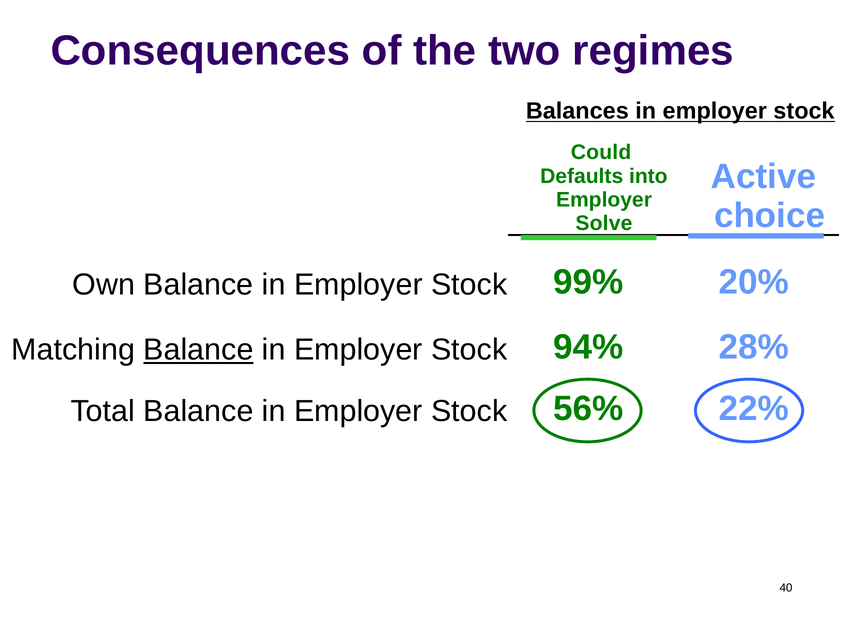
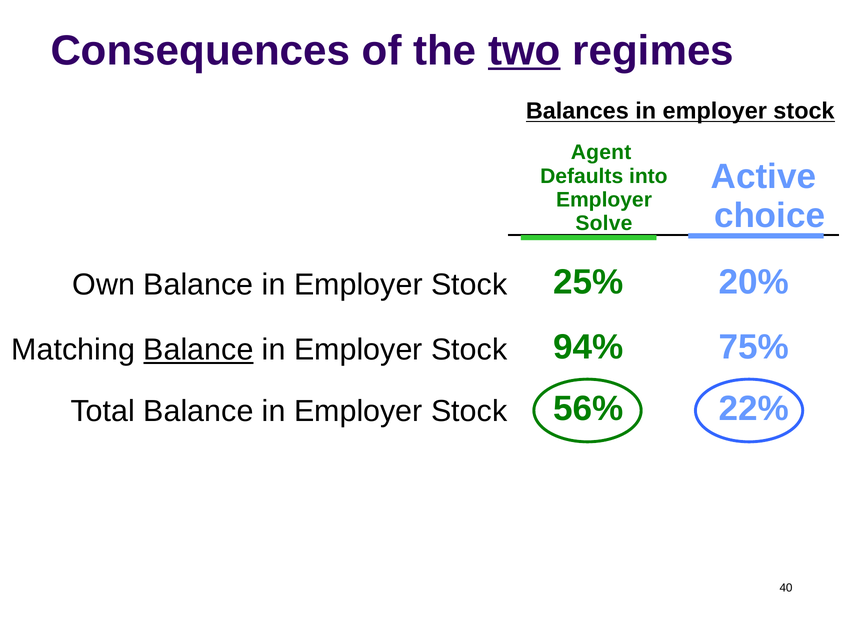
two underline: none -> present (524, 51)
Could: Could -> Agent (601, 152)
99%: 99% -> 25% (588, 282)
28%: 28% -> 75% (754, 348)
